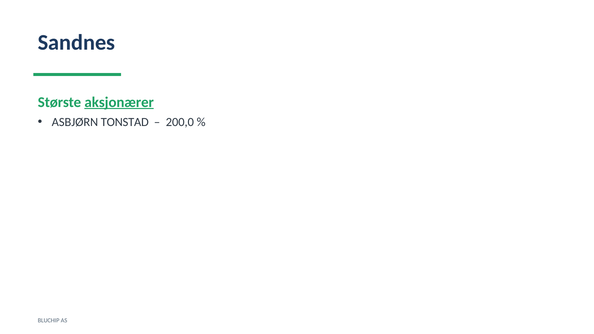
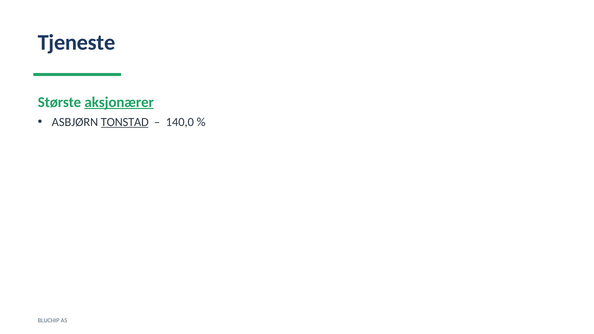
Sandnes: Sandnes -> Tjeneste (77, 42)
TONSTAD underline: none -> present (125, 122)
200,0: 200,0 -> 140,0 (180, 122)
